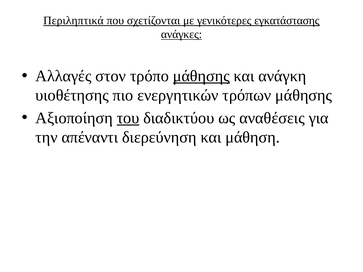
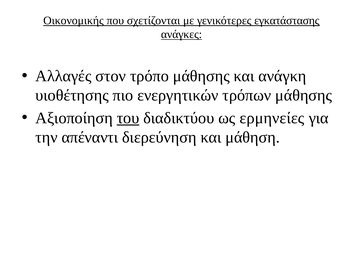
Περιληπτικά: Περιληπτικά -> Οικονομικής (73, 20)
μάθησης underline: present -> none (201, 76)
αναθέσεις: αναθέσεις -> ερμηνείες (272, 118)
